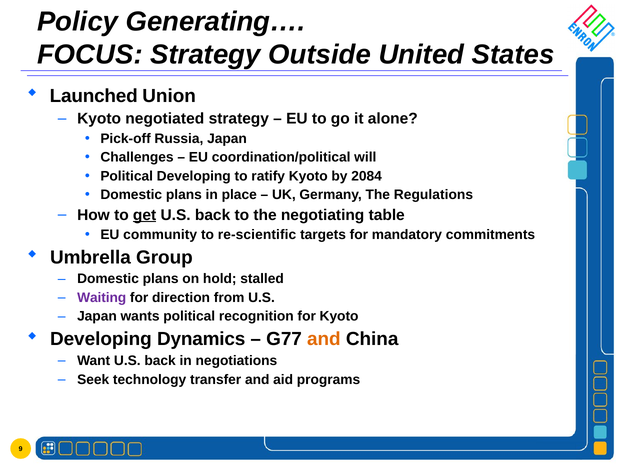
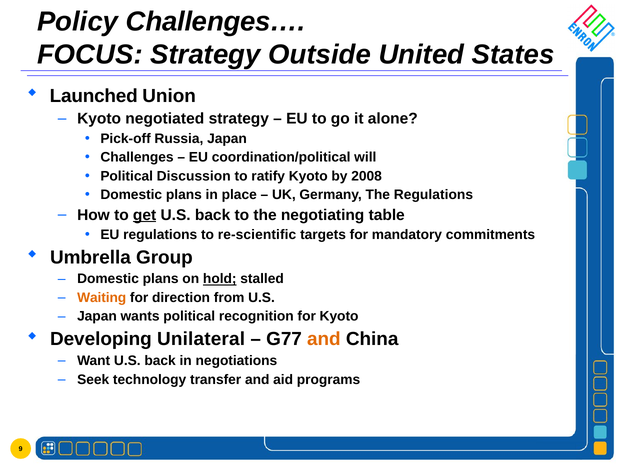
Generating…: Generating… -> Challenges… (216, 22)
Political Developing: Developing -> Discussion (194, 176)
2084: 2084 -> 2008 (367, 176)
EU community: community -> regulations (160, 235)
hold underline: none -> present (220, 279)
Waiting colour: purple -> orange (102, 298)
Dynamics: Dynamics -> Unilateral (201, 339)
